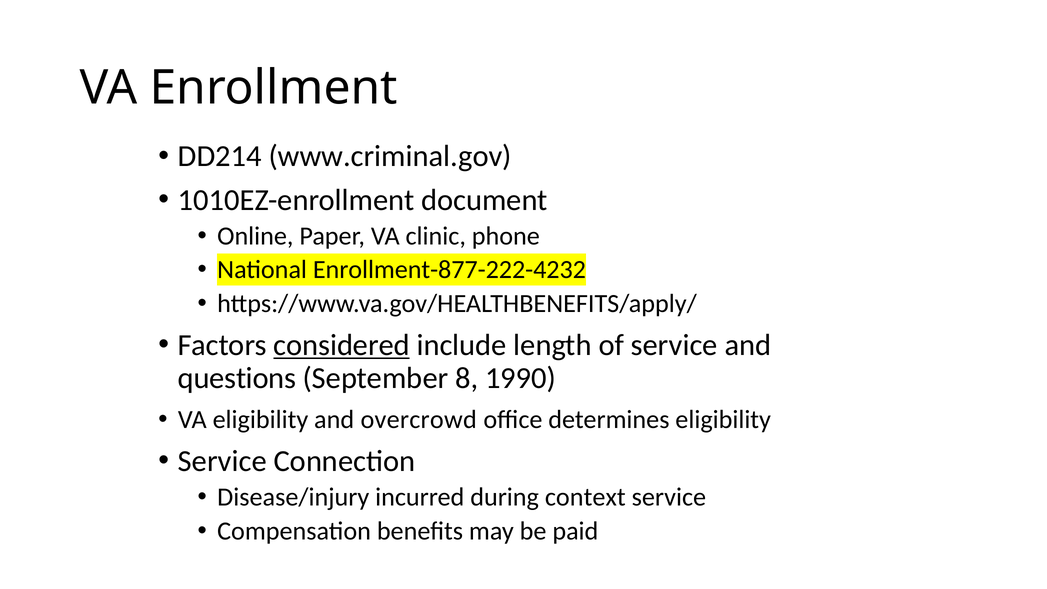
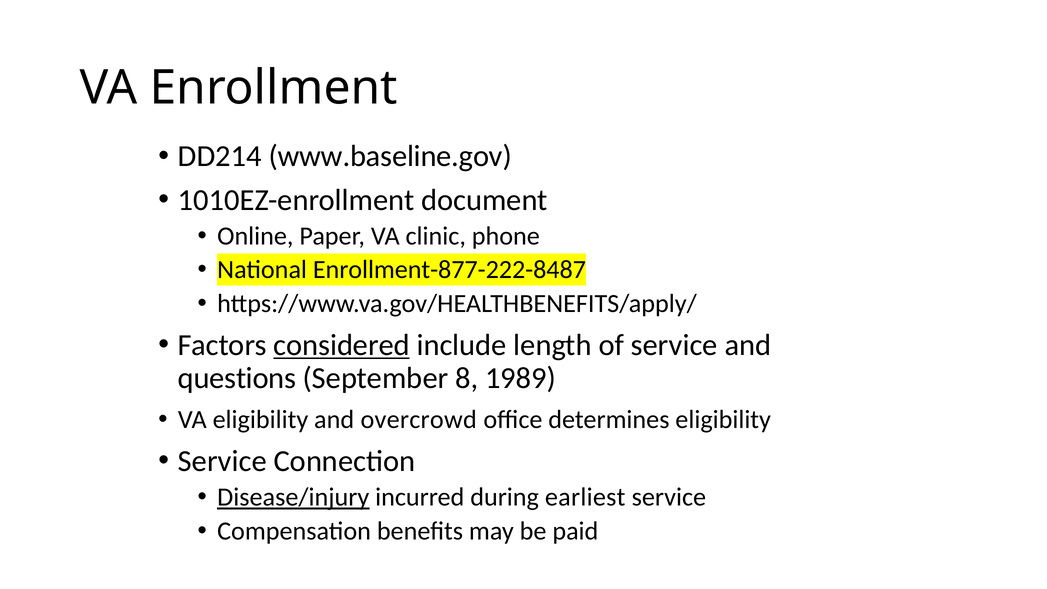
www.criminal.gov: www.criminal.gov -> www.baseline.gov (390, 156)
Enrollment-877-222-4232: Enrollment-877-222-4232 -> Enrollment-877-222-8487 (449, 270)
1990: 1990 -> 1989 (521, 378)
Disease/injury underline: none -> present (293, 497)
context: context -> earliest (585, 497)
